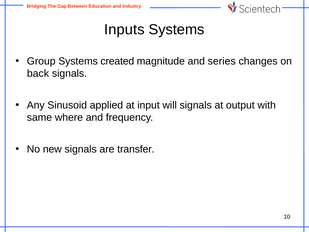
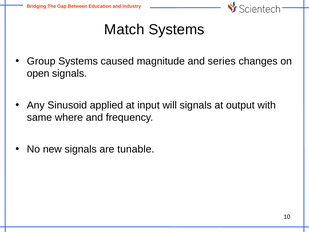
Inputs: Inputs -> Match (124, 29)
created: created -> caused (117, 61)
back: back -> open (38, 73)
transfer: transfer -> tunable (136, 149)
